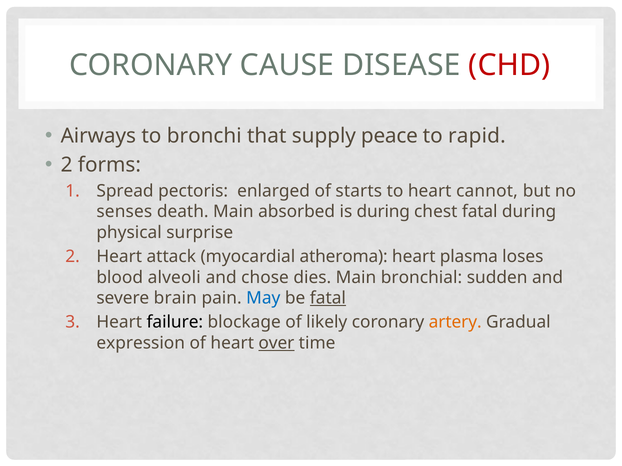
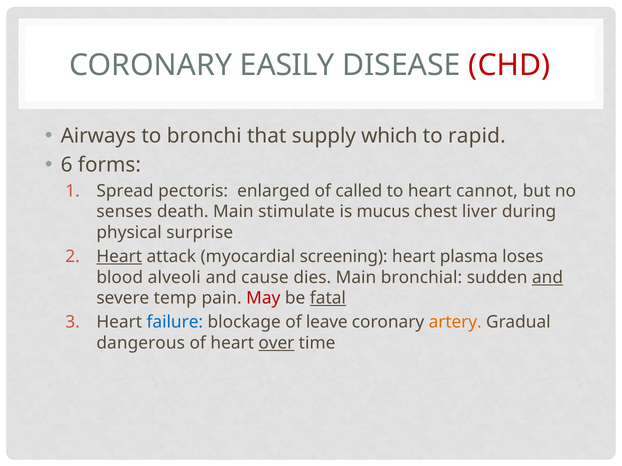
CAUSE: CAUSE -> EASILY (287, 65)
peace: peace -> which (389, 136)
2: 2 -> 6 (67, 165)
starts: starts -> called (359, 191)
absorbed: absorbed -> stimulate (297, 212)
is during: during -> mucus (383, 212)
chest fatal: fatal -> liver (480, 212)
Heart underline: none -> present (119, 257)
atheroma: atheroma -> screening (344, 257)
chose: chose -> cause (265, 278)
and underline: none -> present (548, 278)
brain: brain -> temp (175, 298)
May colour: blue -> red (263, 298)
failure colour: black -> blue (175, 323)
likely: likely -> leave (327, 323)
expression: expression -> dangerous (141, 343)
